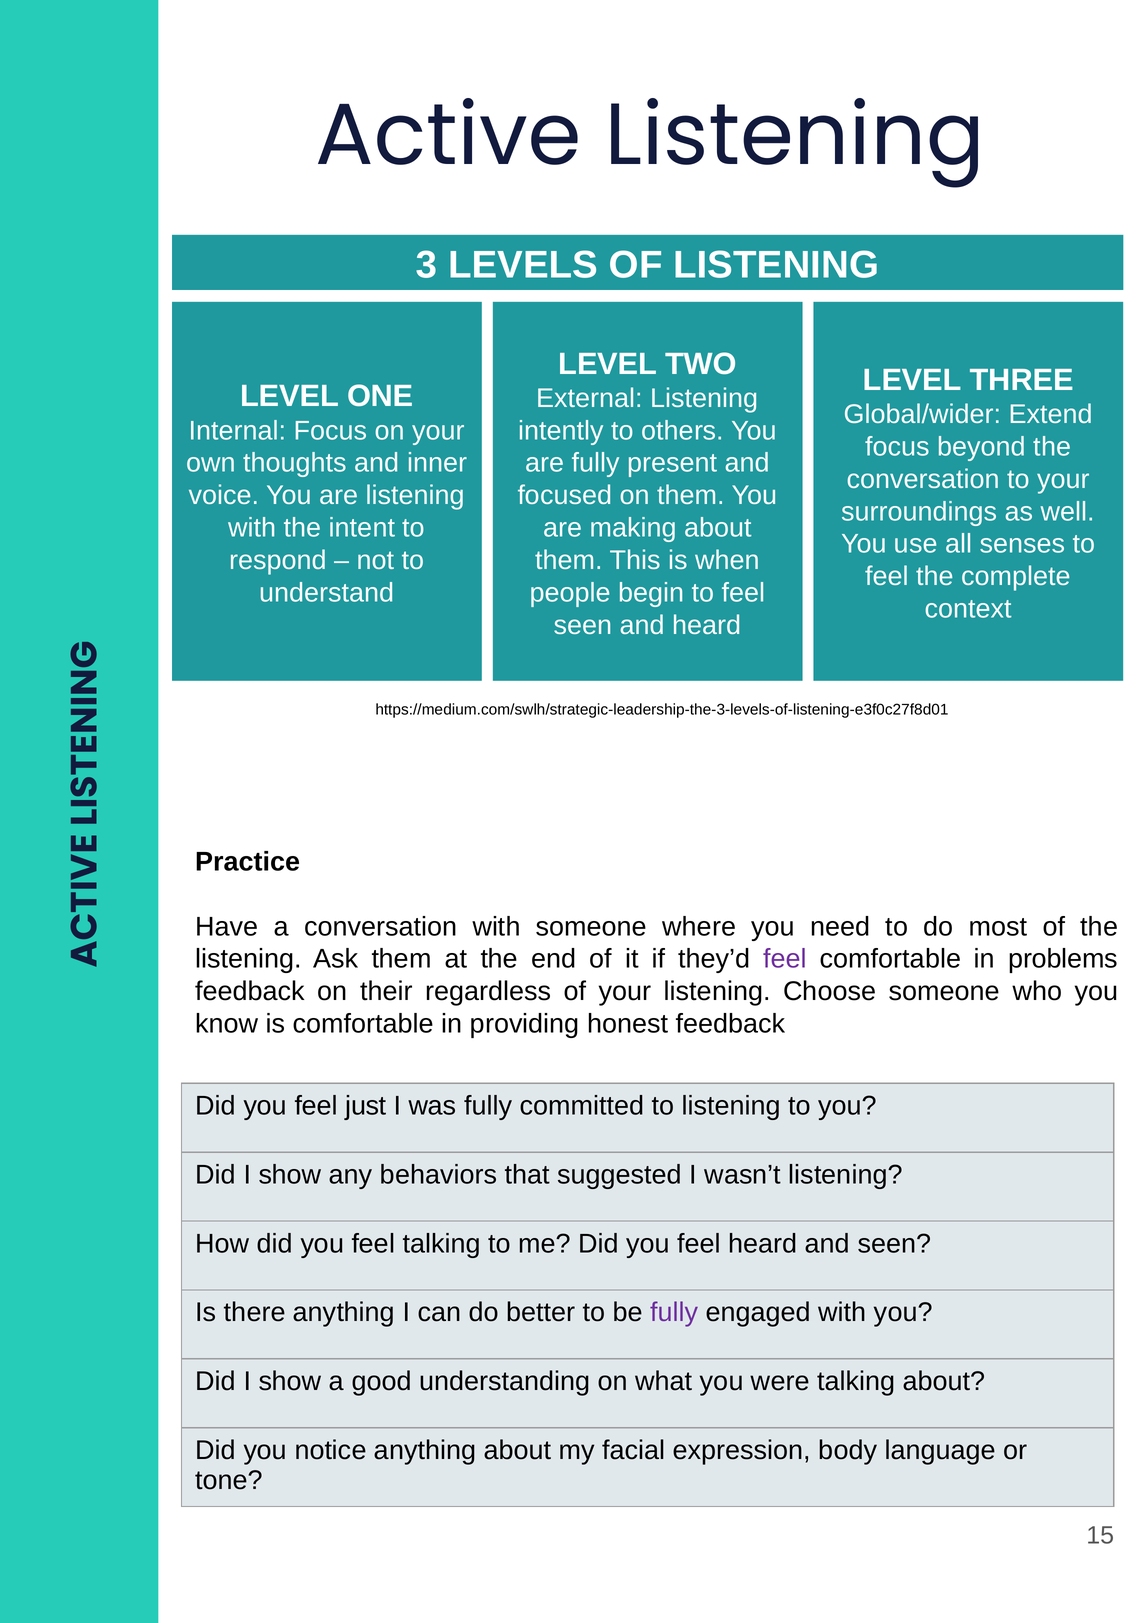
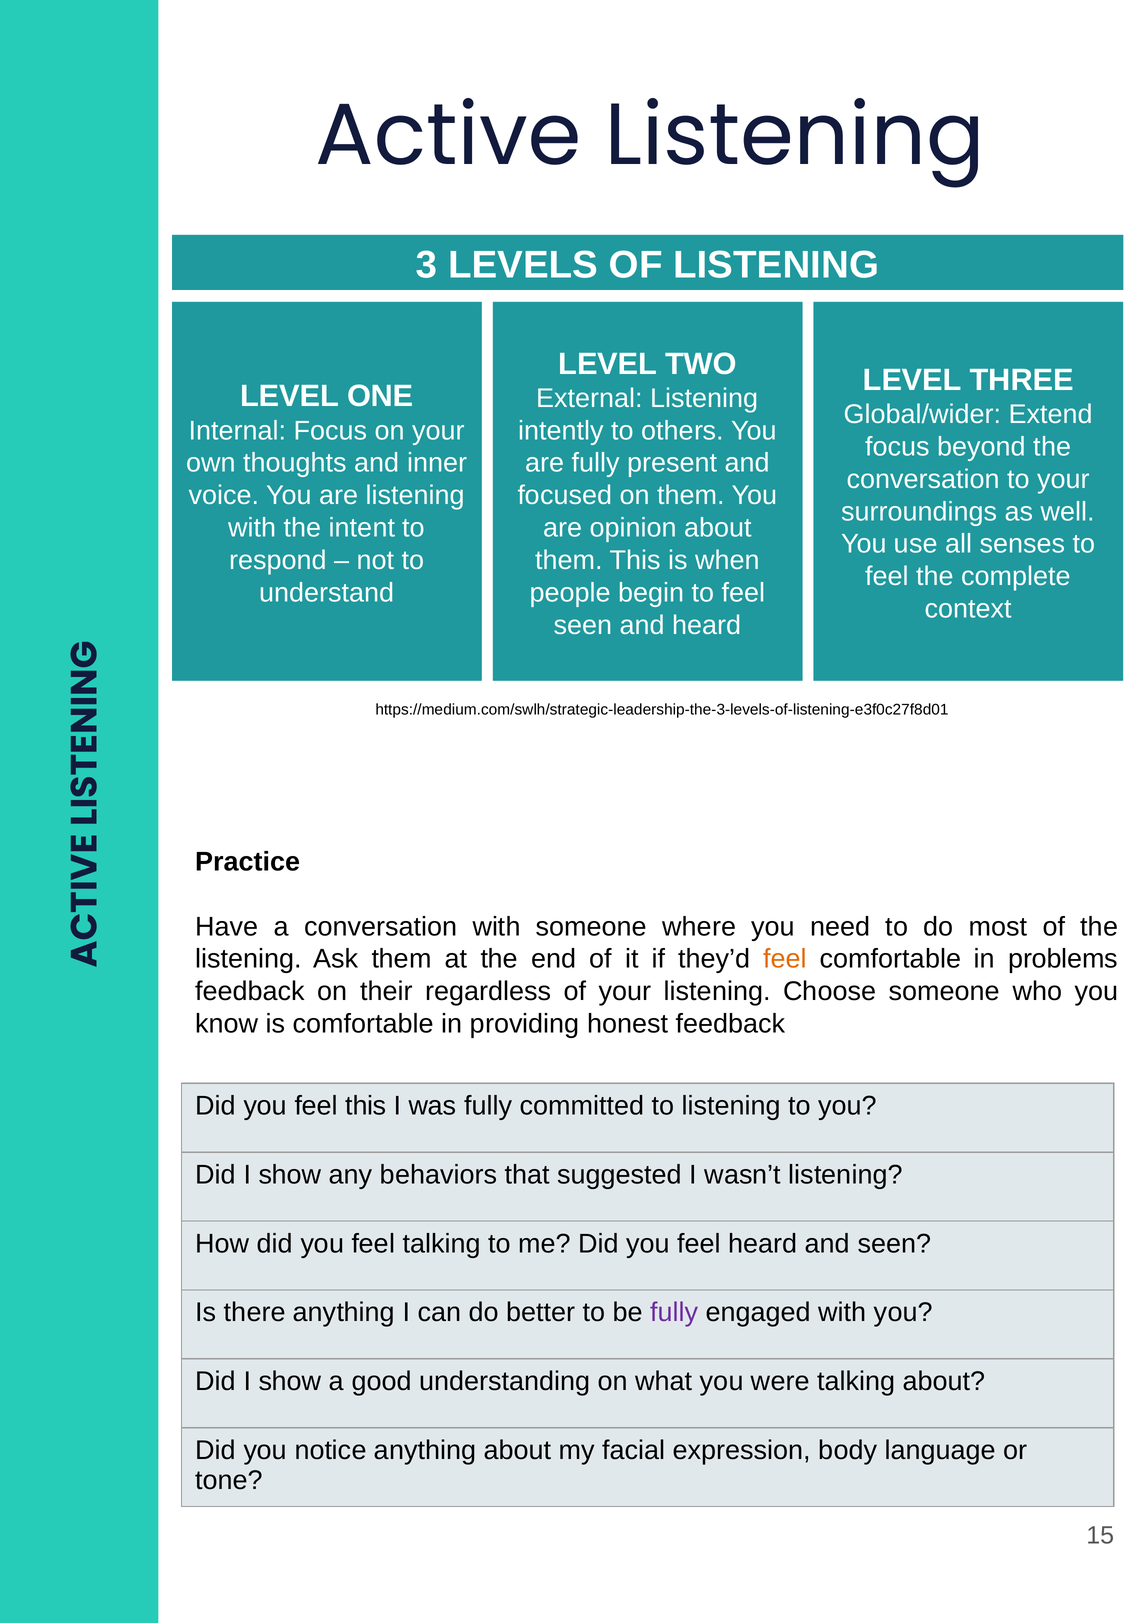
making: making -> opinion (633, 528)
feel colour: purple -> orange (785, 959)
feel just: just -> this (366, 1105)
